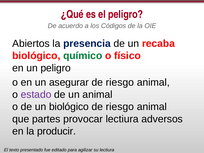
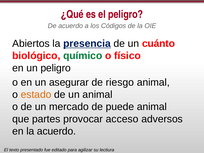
presencia underline: none -> present (87, 44)
recaba: recaba -> cuánto (158, 44)
estado colour: purple -> orange (36, 95)
un biológico: biológico -> mercado (69, 107)
riesgo: riesgo -> puede (120, 107)
provocar lectiura: lectiura -> acceso (122, 119)
la producir: producir -> acuerdo (56, 131)
